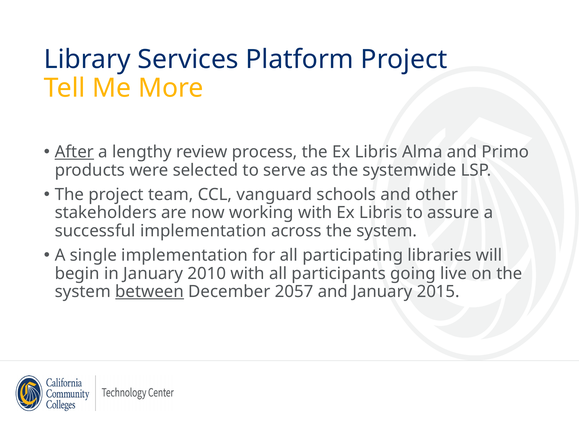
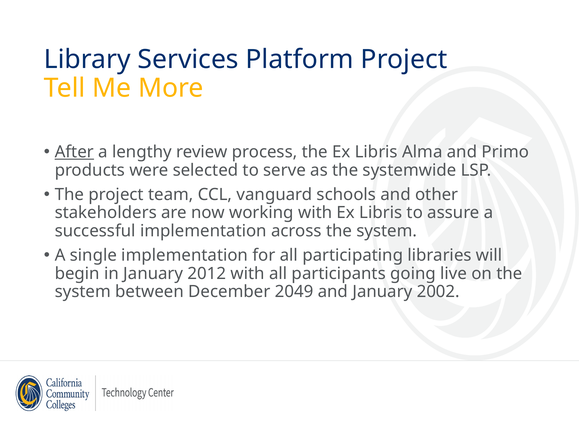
2010: 2010 -> 2012 (207, 274)
between underline: present -> none (150, 292)
2057: 2057 -> 2049 (294, 292)
2015: 2015 -> 2002 (438, 292)
